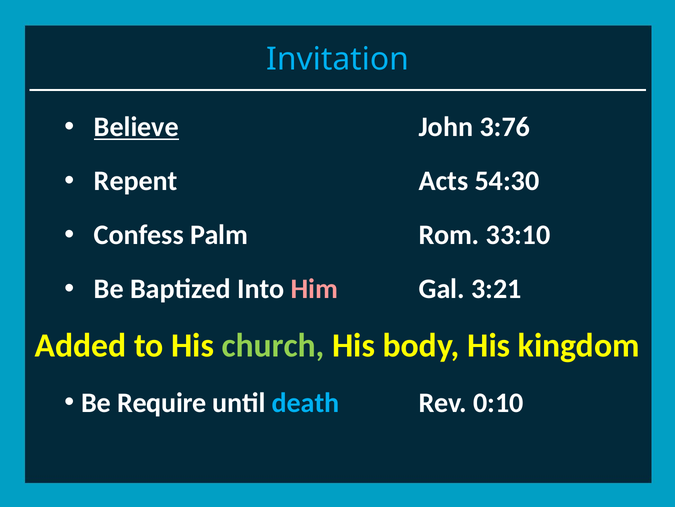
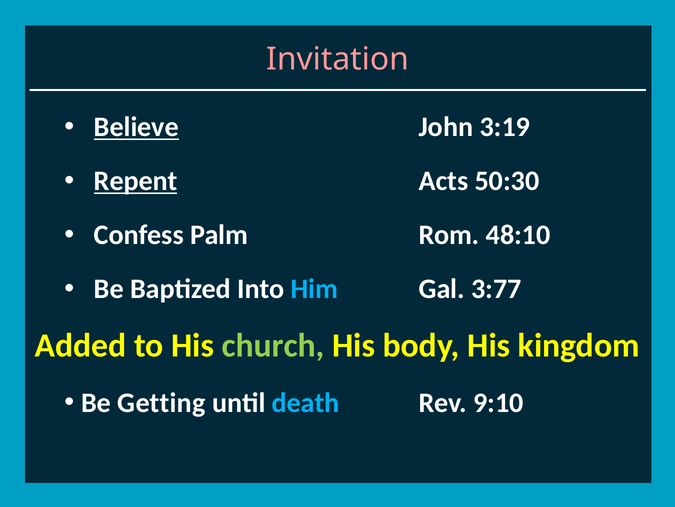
Invitation colour: light blue -> pink (337, 59)
3:76: 3:76 -> 3:19 (505, 127)
Repent underline: none -> present (136, 181)
54:30: 54:30 -> 50:30 (507, 181)
33:10: 33:10 -> 48:10 (518, 235)
Him colour: pink -> light blue (314, 288)
3:21: 3:21 -> 3:77 (496, 288)
Require: Require -> Getting (161, 402)
0:10: 0:10 -> 9:10 (498, 402)
